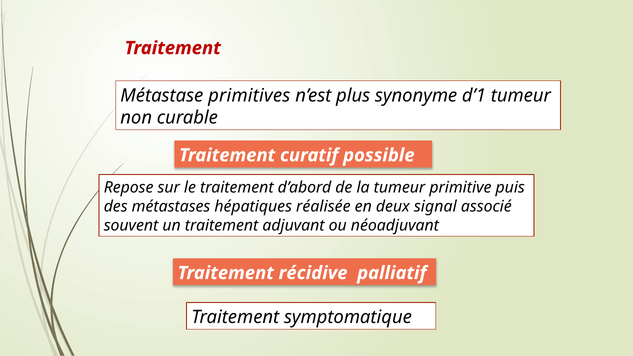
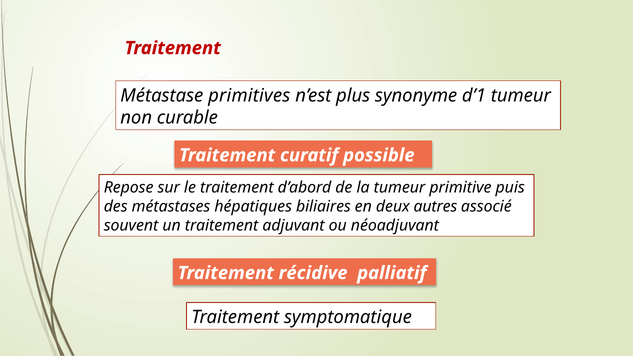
réalisée: réalisée -> biliaires (323, 207)
signal: signal -> autres (435, 207)
